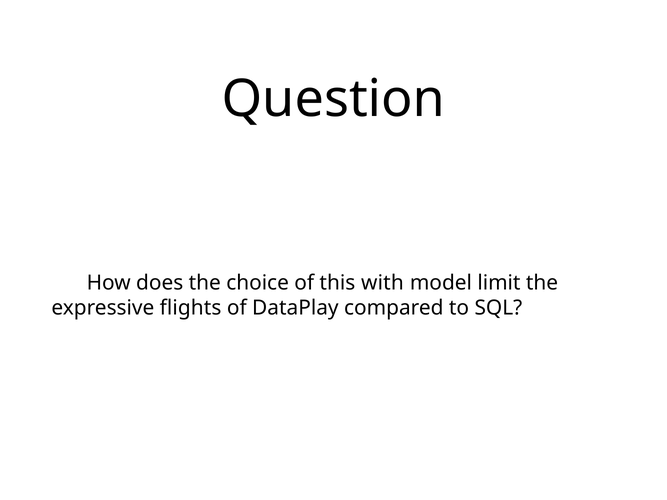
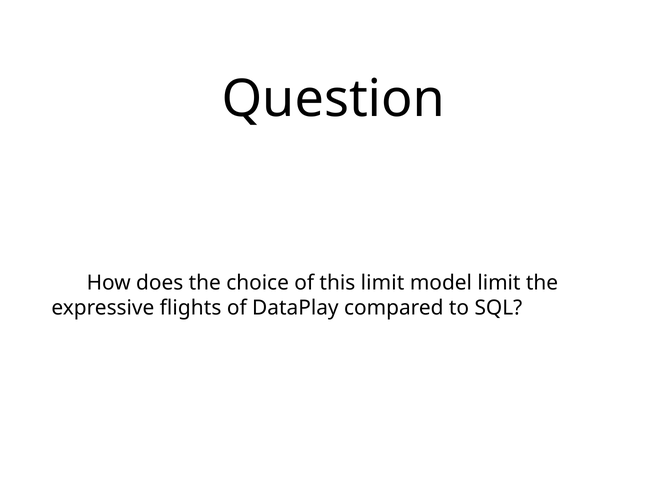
this with: with -> limit (382, 283)
